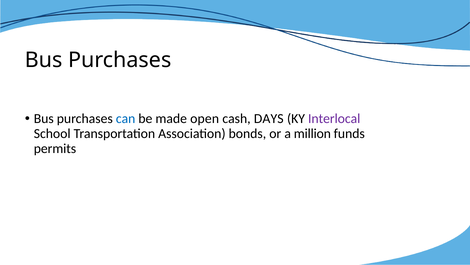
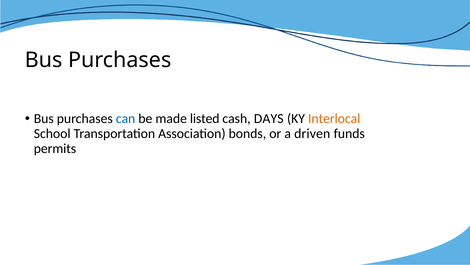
open: open -> listed (205, 119)
Interlocal colour: purple -> orange (334, 119)
million: million -> driven (312, 133)
